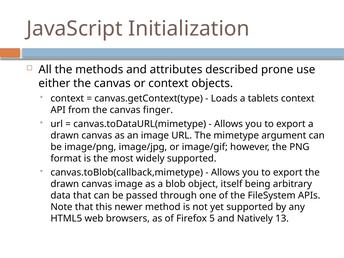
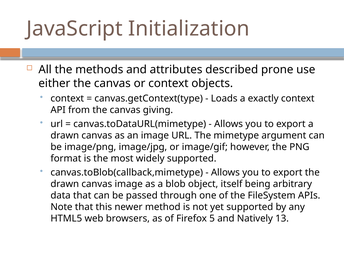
tablets: tablets -> exactly (263, 98)
finger: finger -> giving (158, 110)
